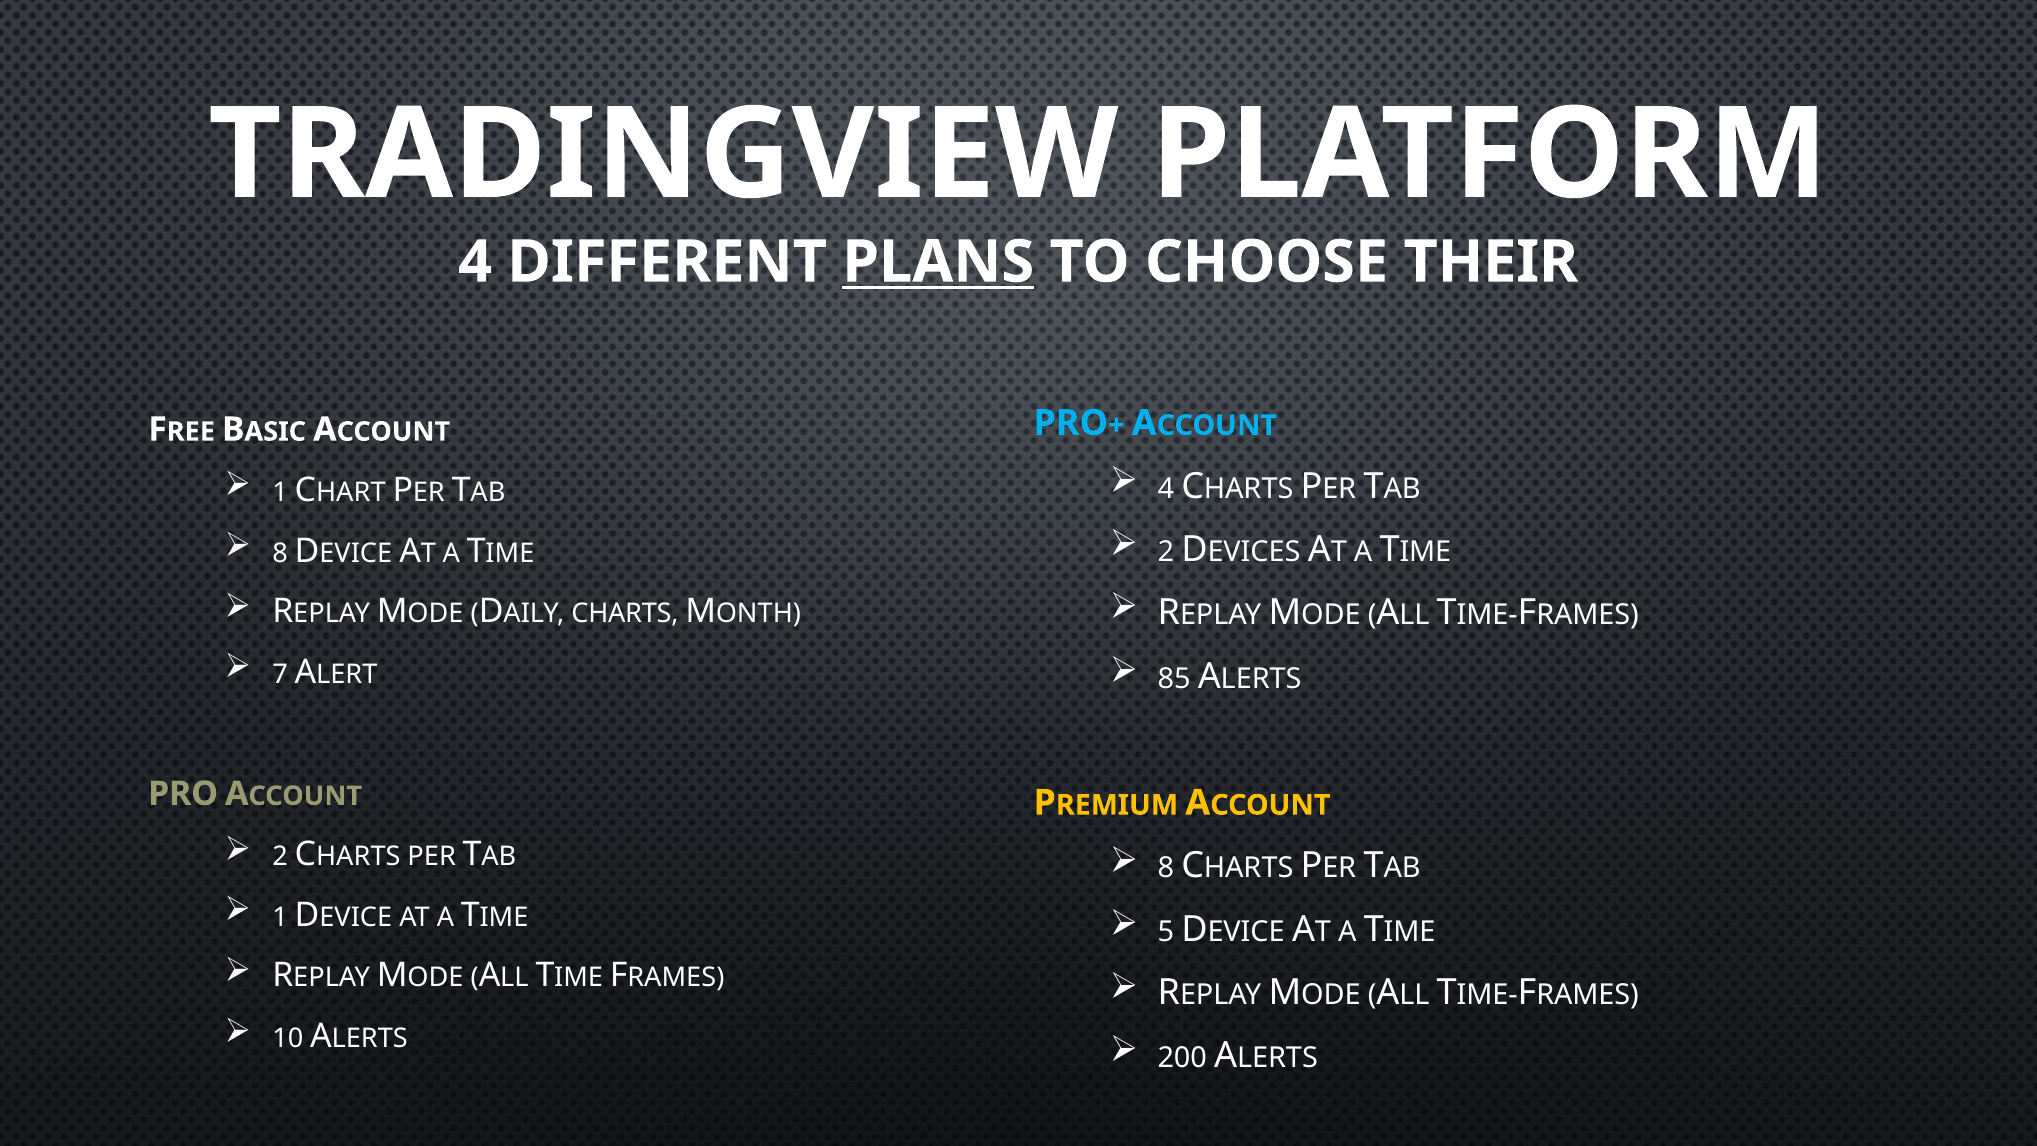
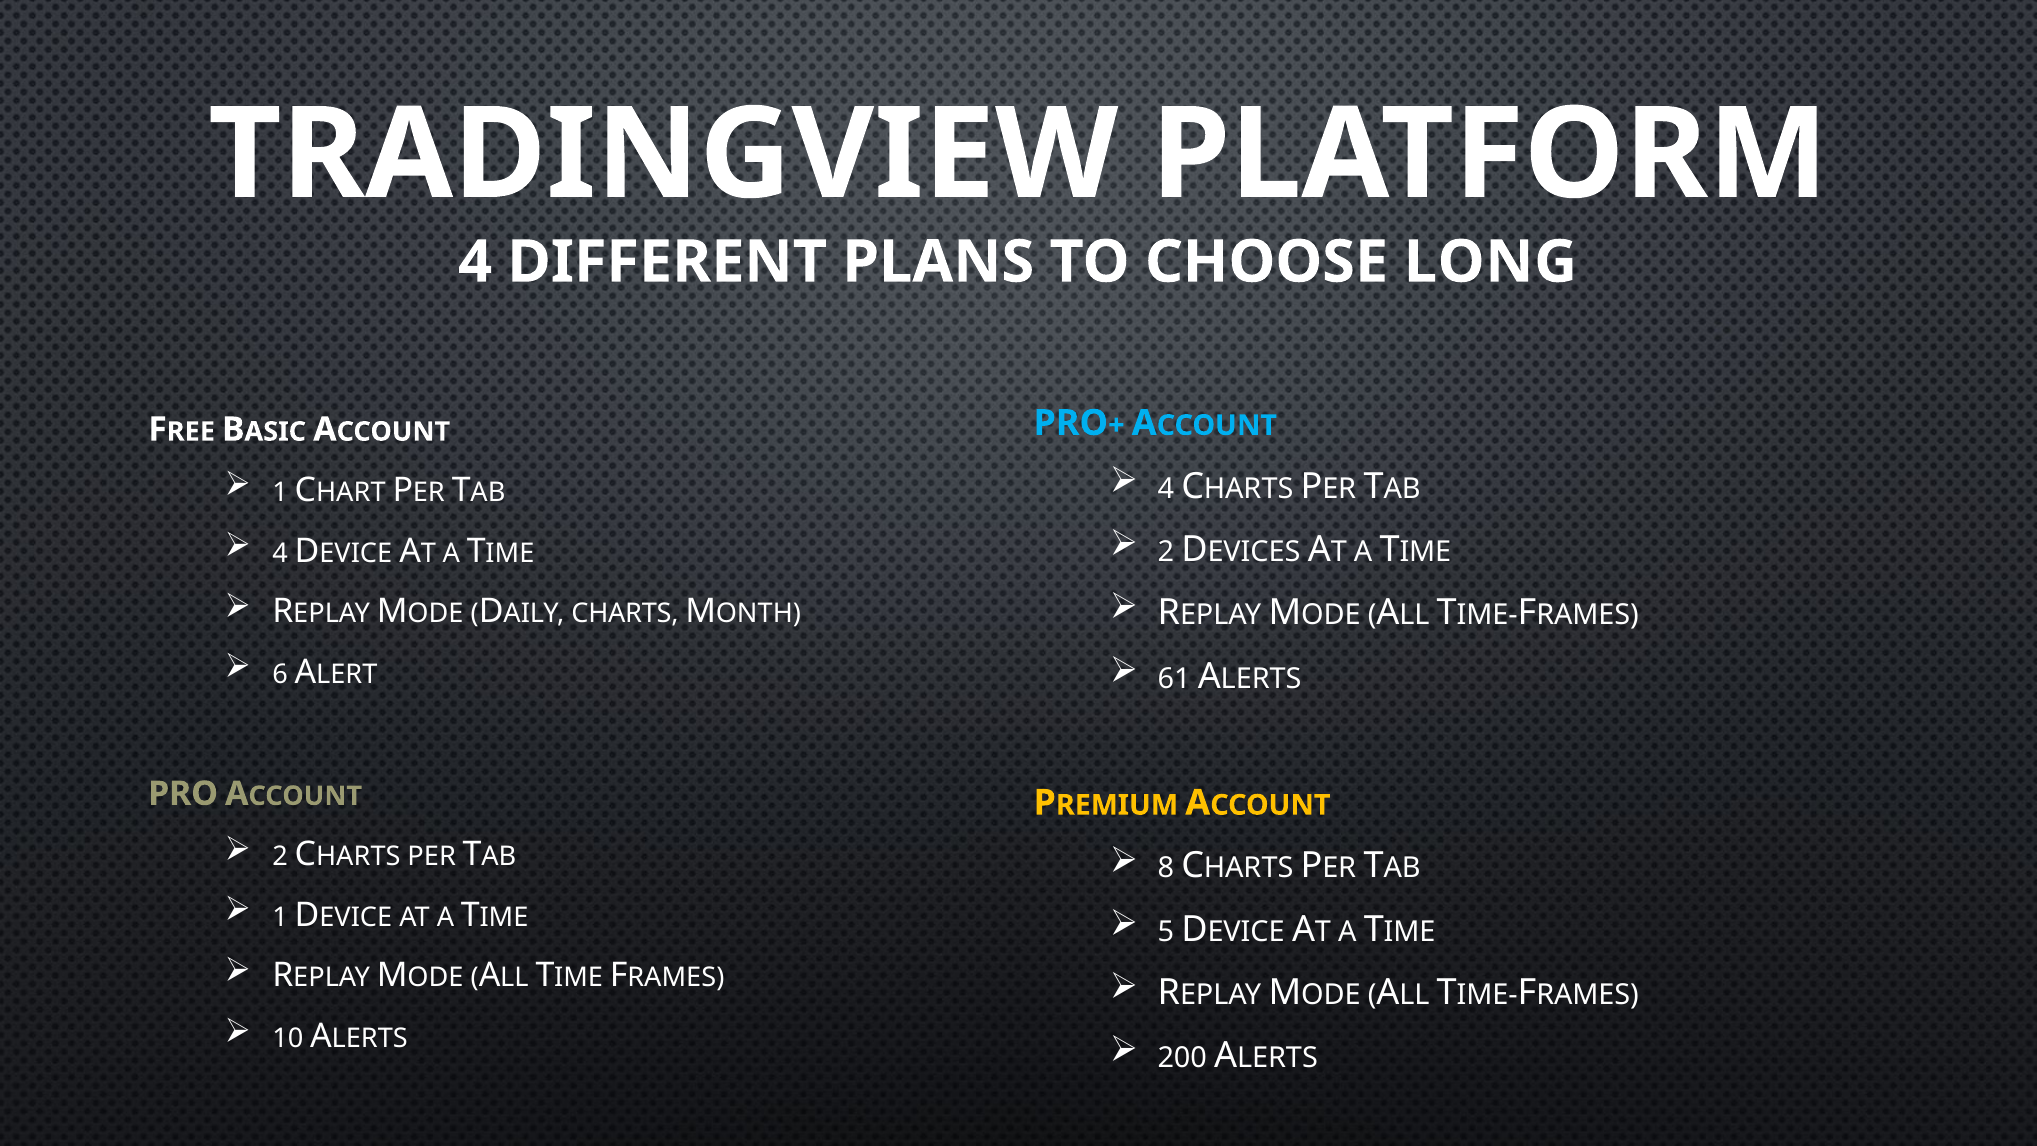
PLANS underline: present -> none (938, 262)
THEIR: THEIR -> LONG (1491, 262)
8: 8 -> 4 (280, 553)
7: 7 -> 6 (280, 674)
85: 85 -> 61 (1174, 678)
